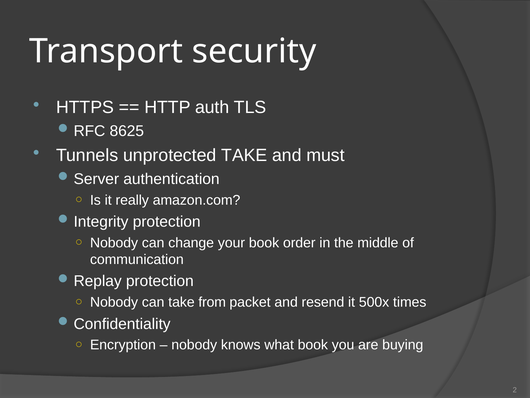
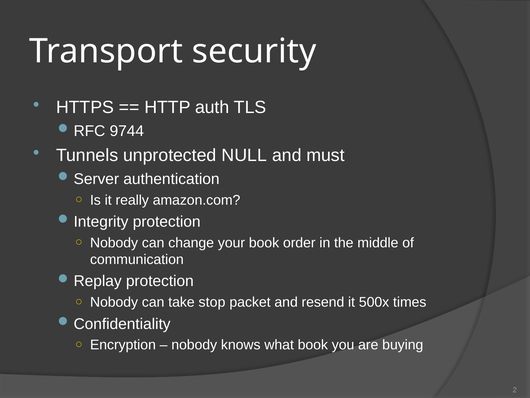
8625: 8625 -> 9744 (127, 131)
unprotected TAKE: TAKE -> NULL (244, 155)
from: from -> stop (212, 302)
